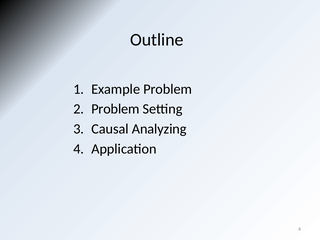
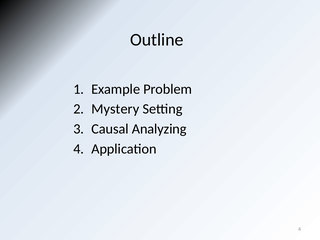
Problem: Problem -> Mystery (115, 109)
